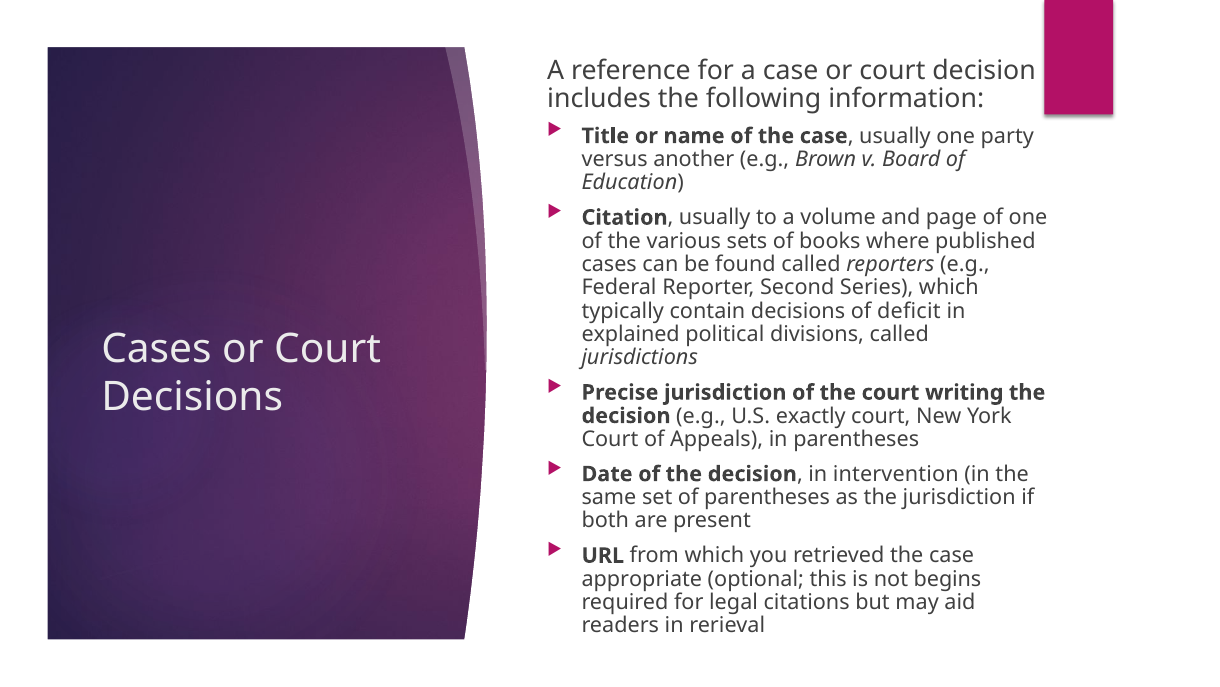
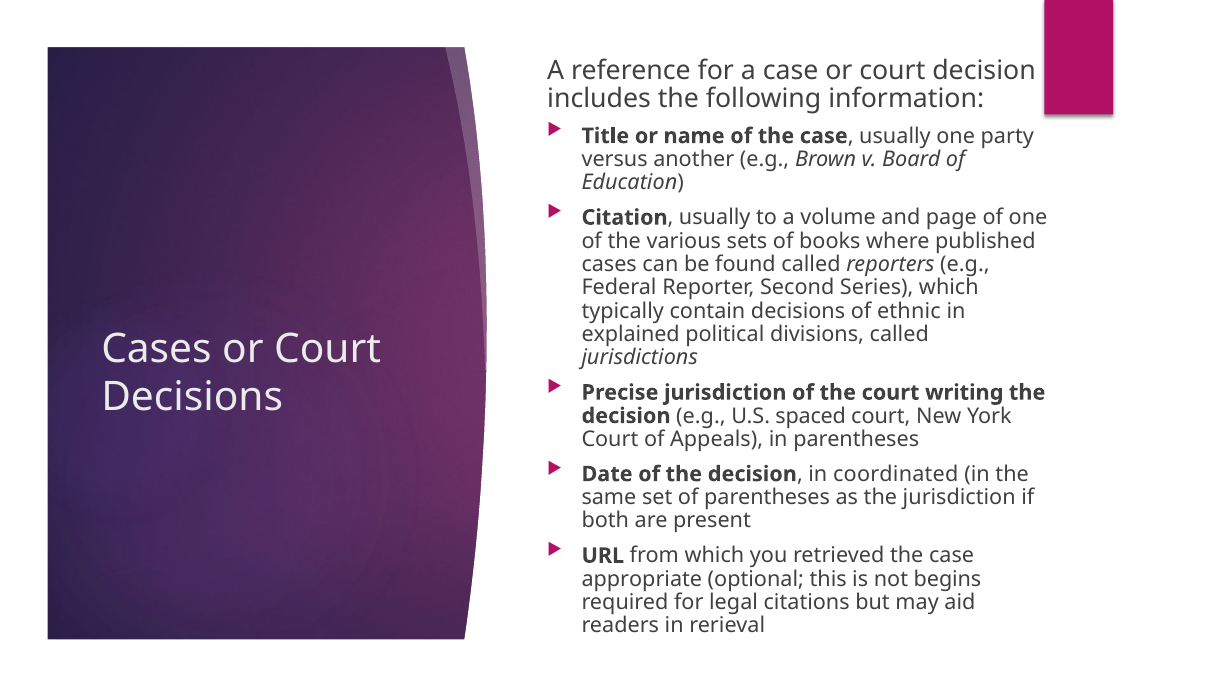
deficit: deficit -> ethnic (909, 311)
exactly: exactly -> spaced (811, 415)
intervention: intervention -> coordinated (896, 474)
